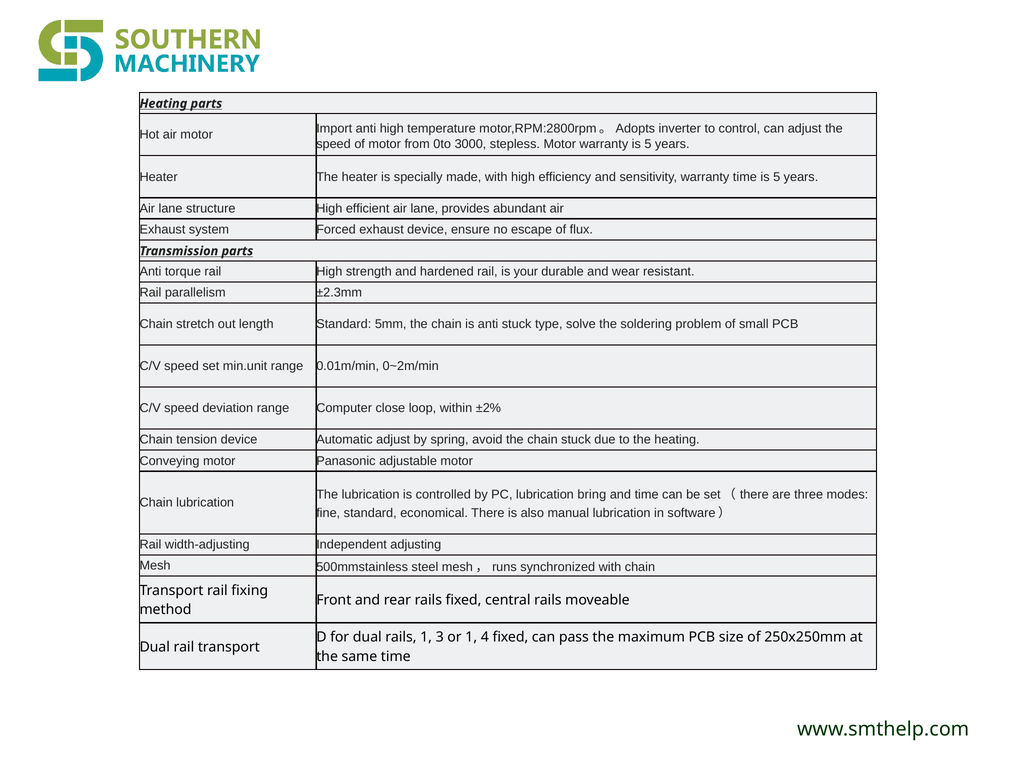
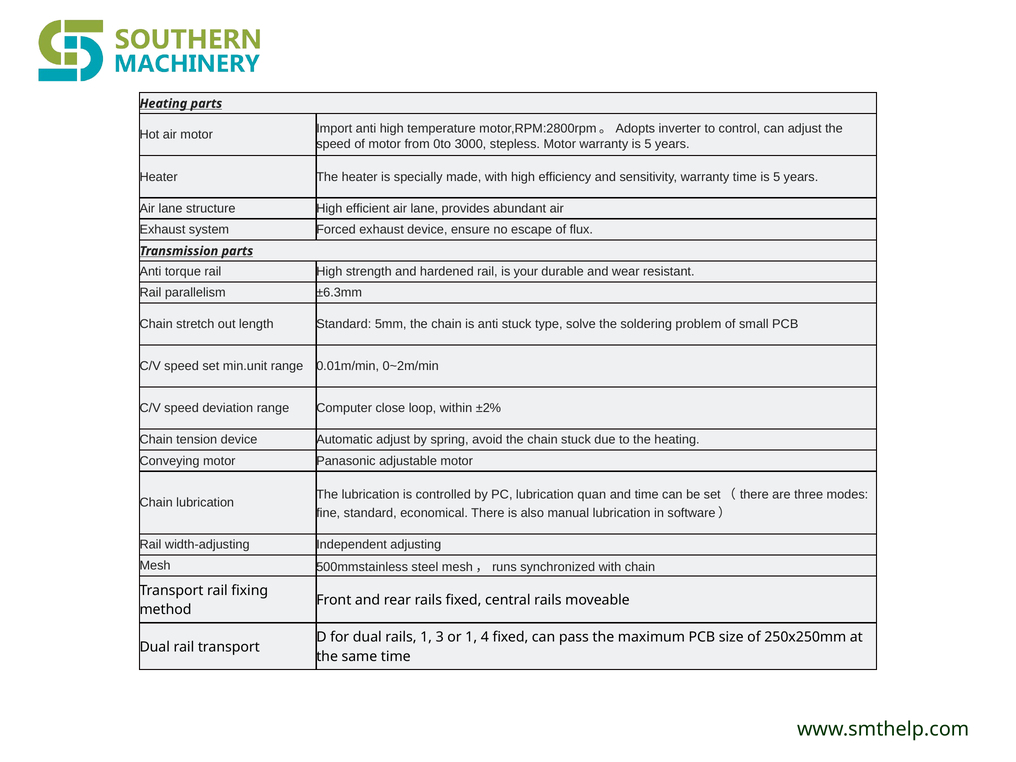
±2.3mm: ±2.3mm -> ±6.3mm (339, 293)
bring: bring -> quan (592, 495)
